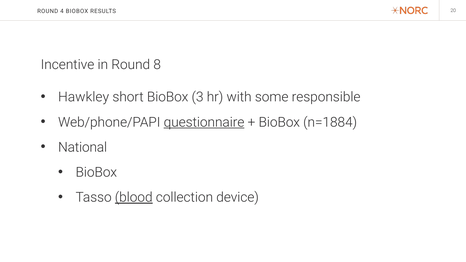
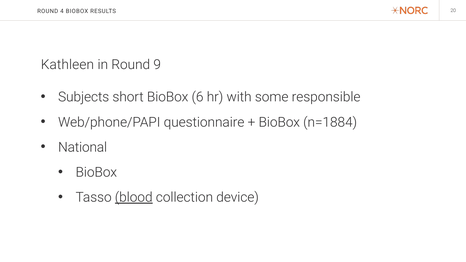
Incentive: Incentive -> Kathleen (67, 65)
8: 8 -> 9 (157, 65)
Hawkley: Hawkley -> Subjects (84, 97)
3: 3 -> 6 (198, 97)
questionnaire underline: present -> none (204, 122)
